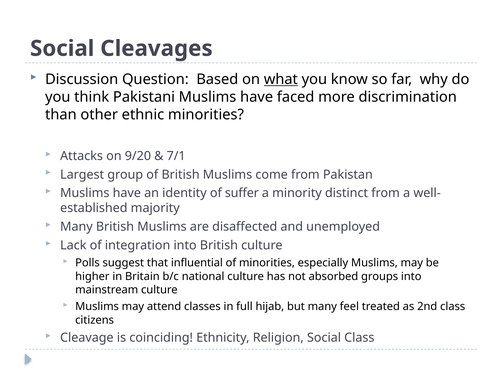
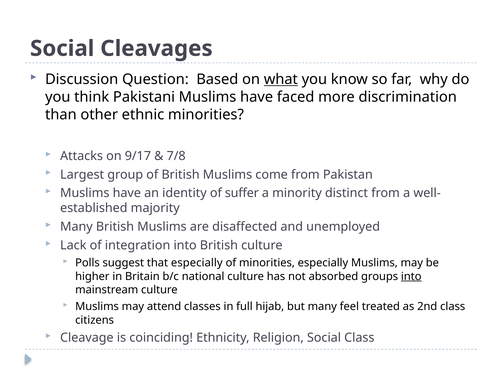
9/20: 9/20 -> 9/17 (138, 156)
7/1: 7/1 -> 7/8 (176, 156)
that influential: influential -> especially (197, 263)
into underline: none -> present (411, 276)
